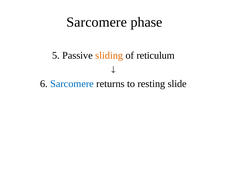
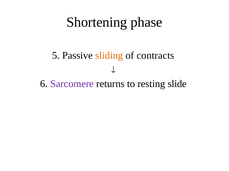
Sarcomere: Sarcomere -> Shortening (97, 22)
reticulum: reticulum -> contracts (155, 56)
Sarcomere colour: blue -> purple (72, 84)
